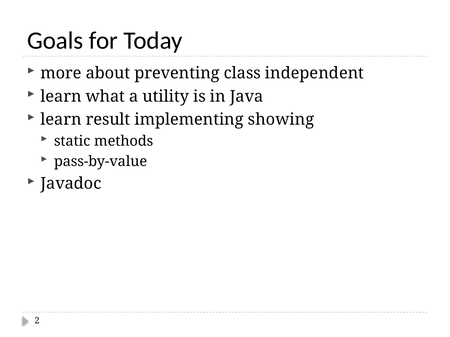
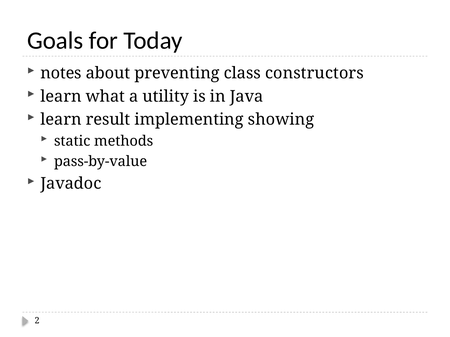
more: more -> notes (61, 73)
independent: independent -> constructors (314, 73)
